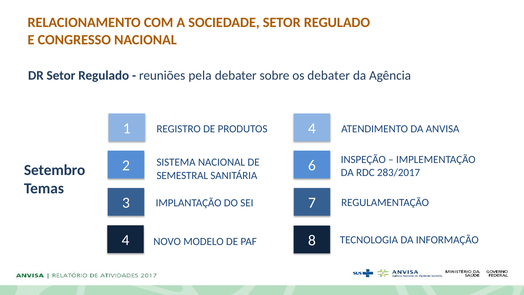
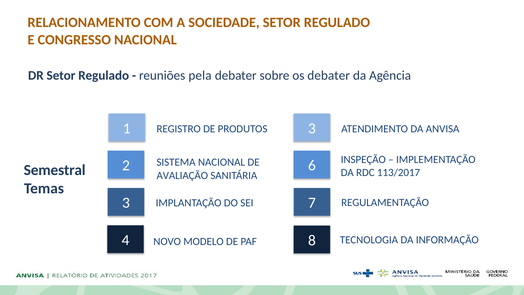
PRODUTOS 4: 4 -> 3 (312, 128)
Setembro: Setembro -> Semestral (55, 170)
283/2017: 283/2017 -> 113/2017 (399, 172)
SEMESTRAL: SEMESTRAL -> AVALIAÇÃO (182, 175)
